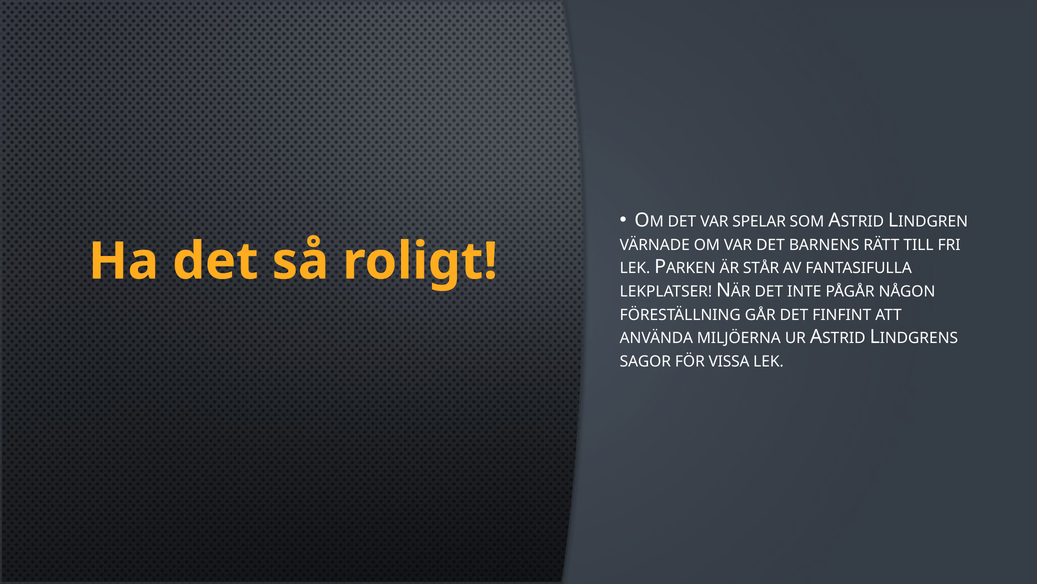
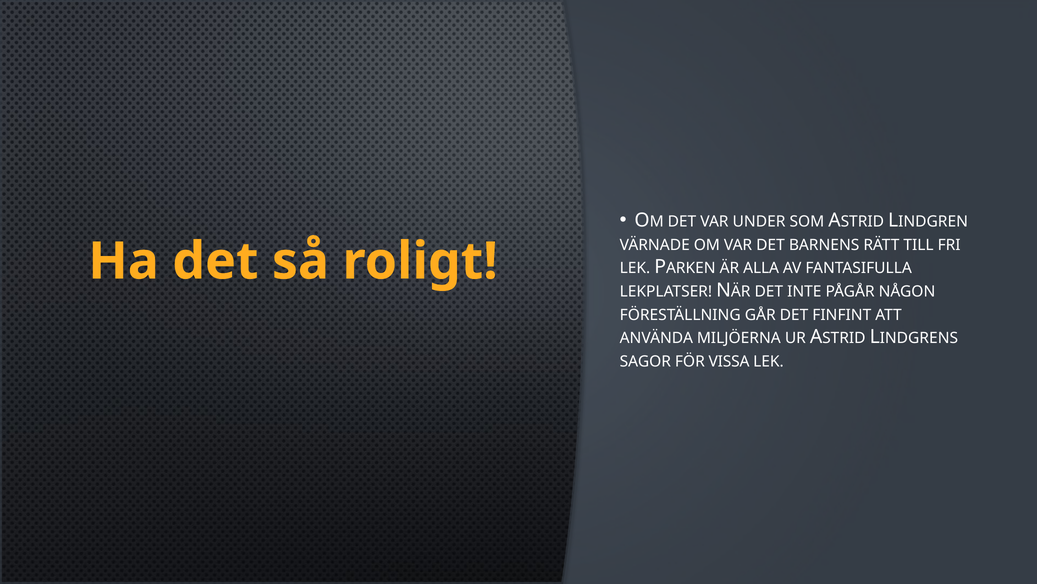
SPELAR: SPELAR -> UNDER (759, 221)
STÅR: STÅR -> ALLA (761, 268)
